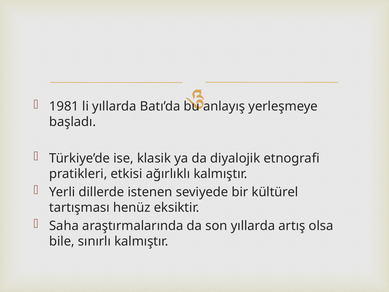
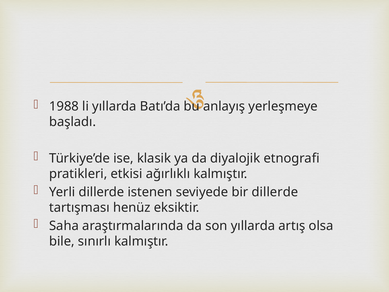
1981: 1981 -> 1988 (64, 106)
bir kültürel: kültürel -> dillerde (275, 192)
